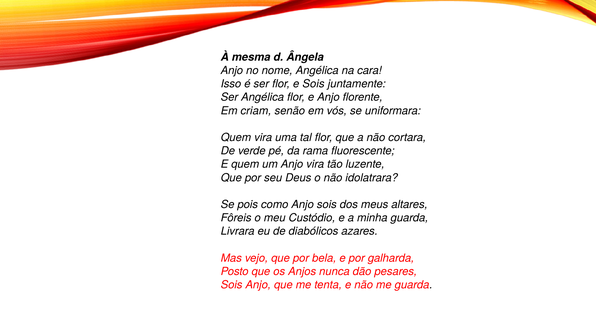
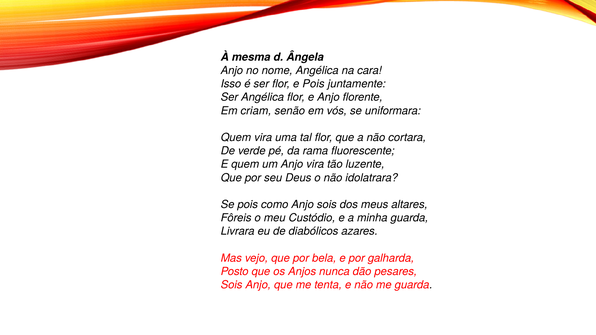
e Sois: Sois -> Pois (314, 84)
